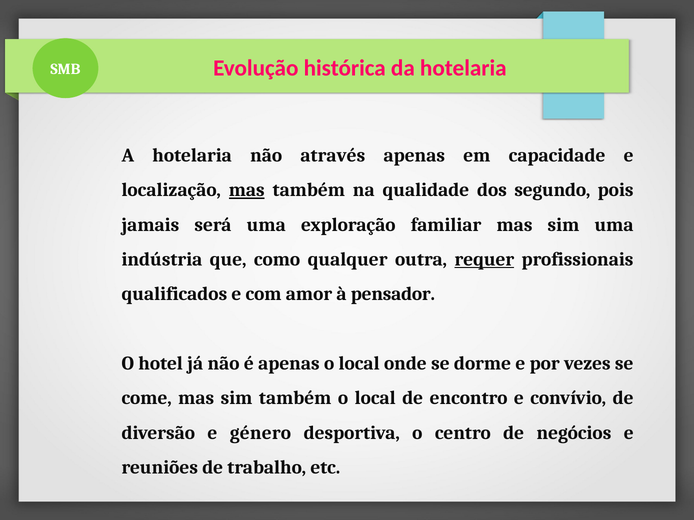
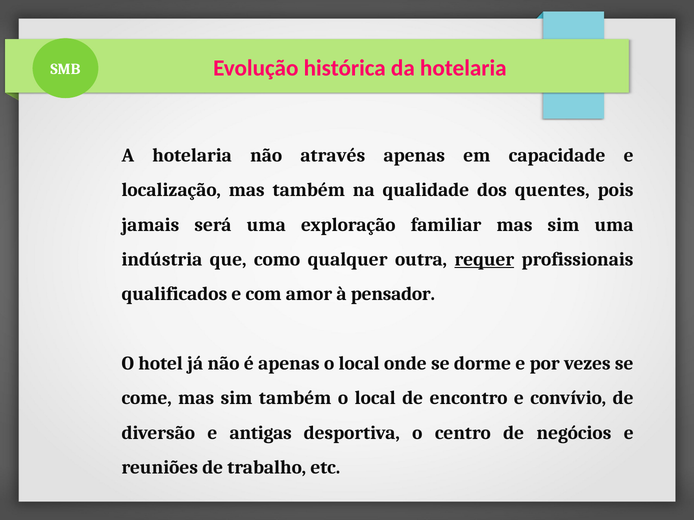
mas underline: present -> none (247, 190)
segundo: segundo -> quentes (552, 190)
género: género -> antigas (261, 433)
